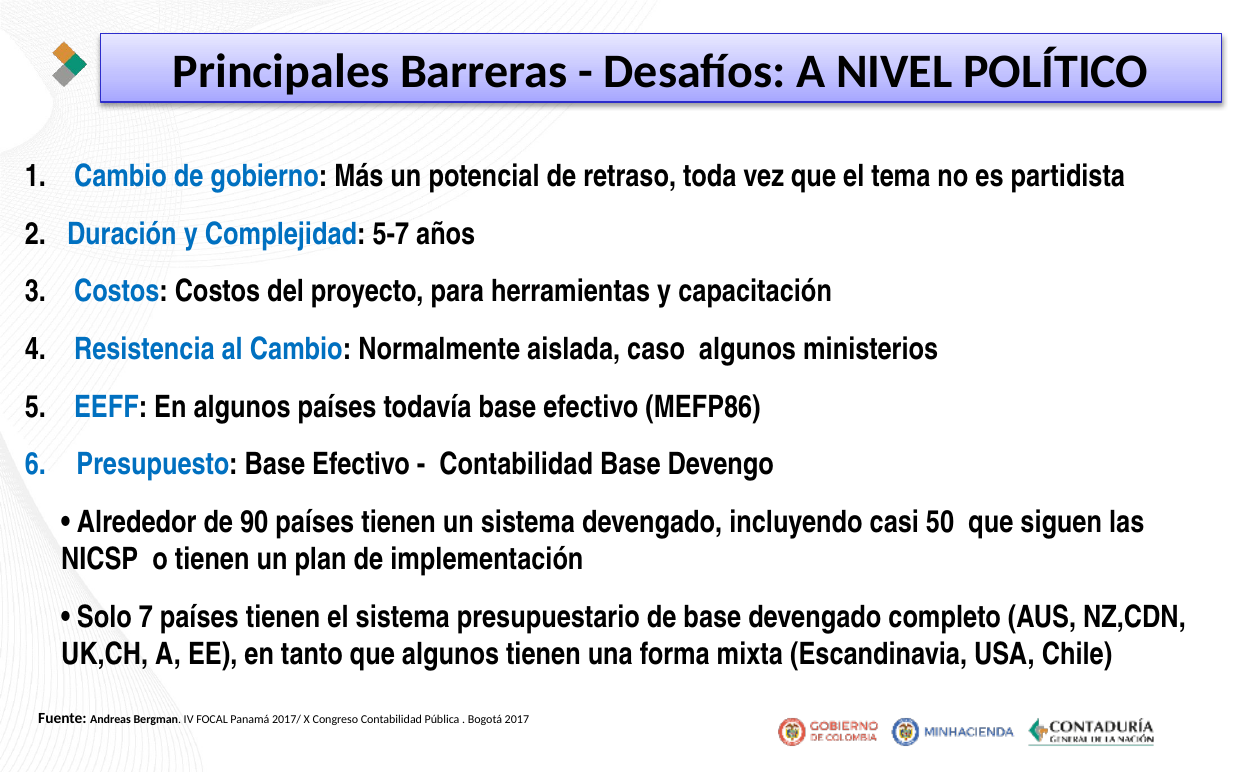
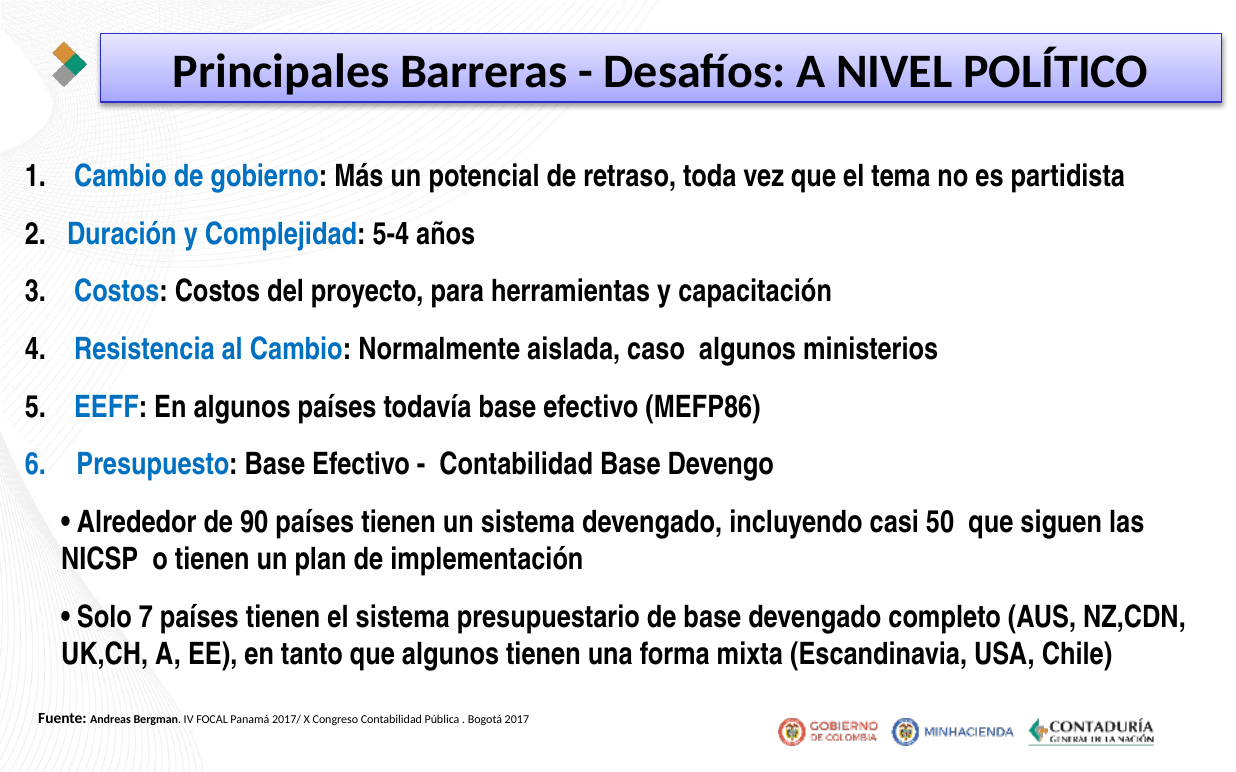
5-7: 5-7 -> 5-4 (391, 234)
